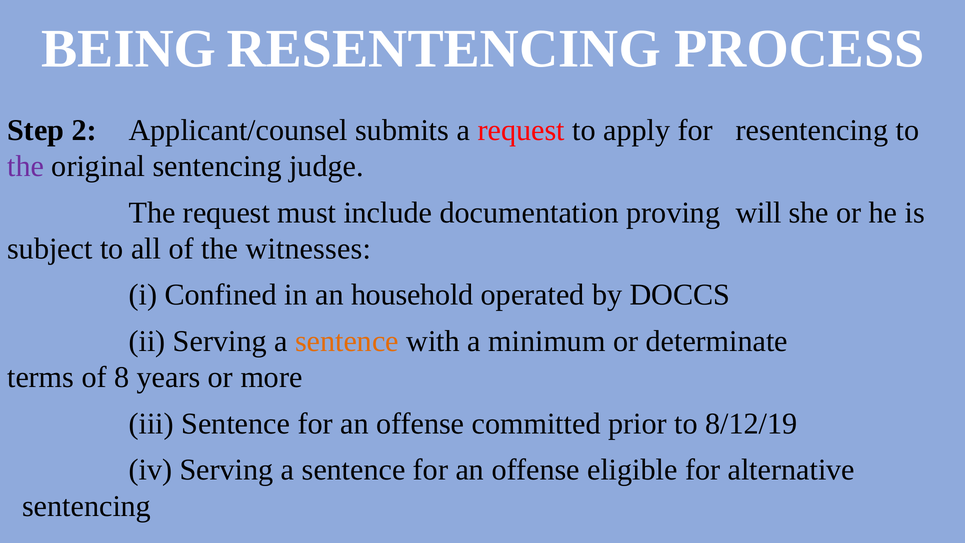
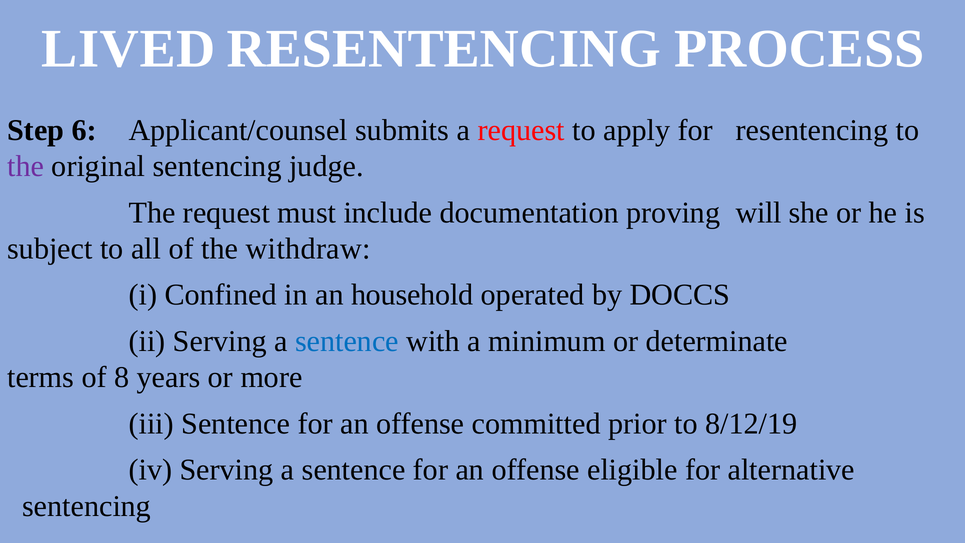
BEING: BEING -> LIVED (128, 49)
2: 2 -> 6 (84, 130)
witnesses: witnesses -> withdraw (308, 249)
sentence colour: orange -> blue (347, 341)
